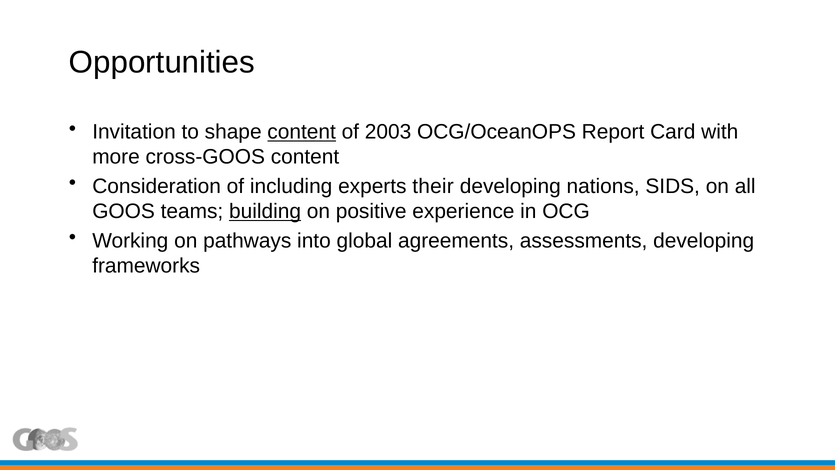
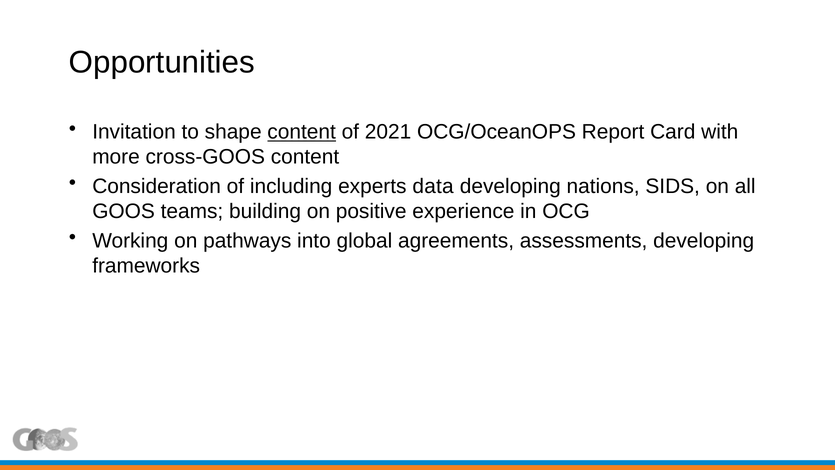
2003: 2003 -> 2021 (388, 132)
their: their -> data (433, 186)
building underline: present -> none (265, 211)
